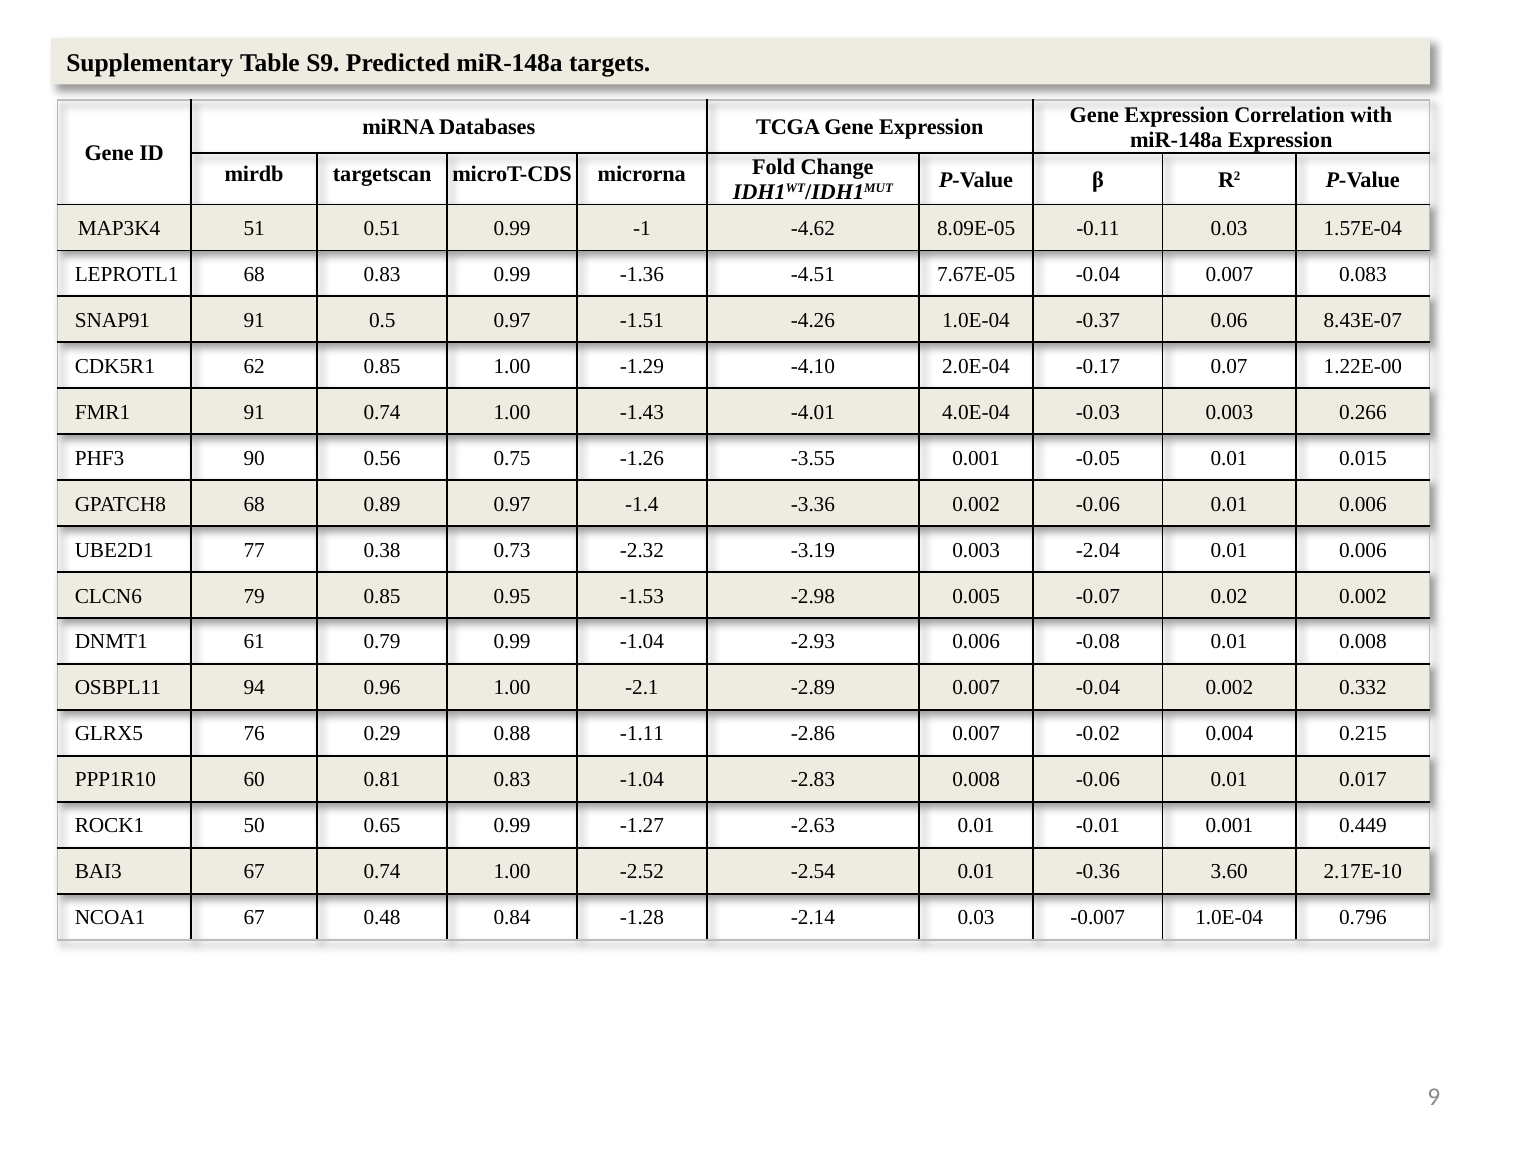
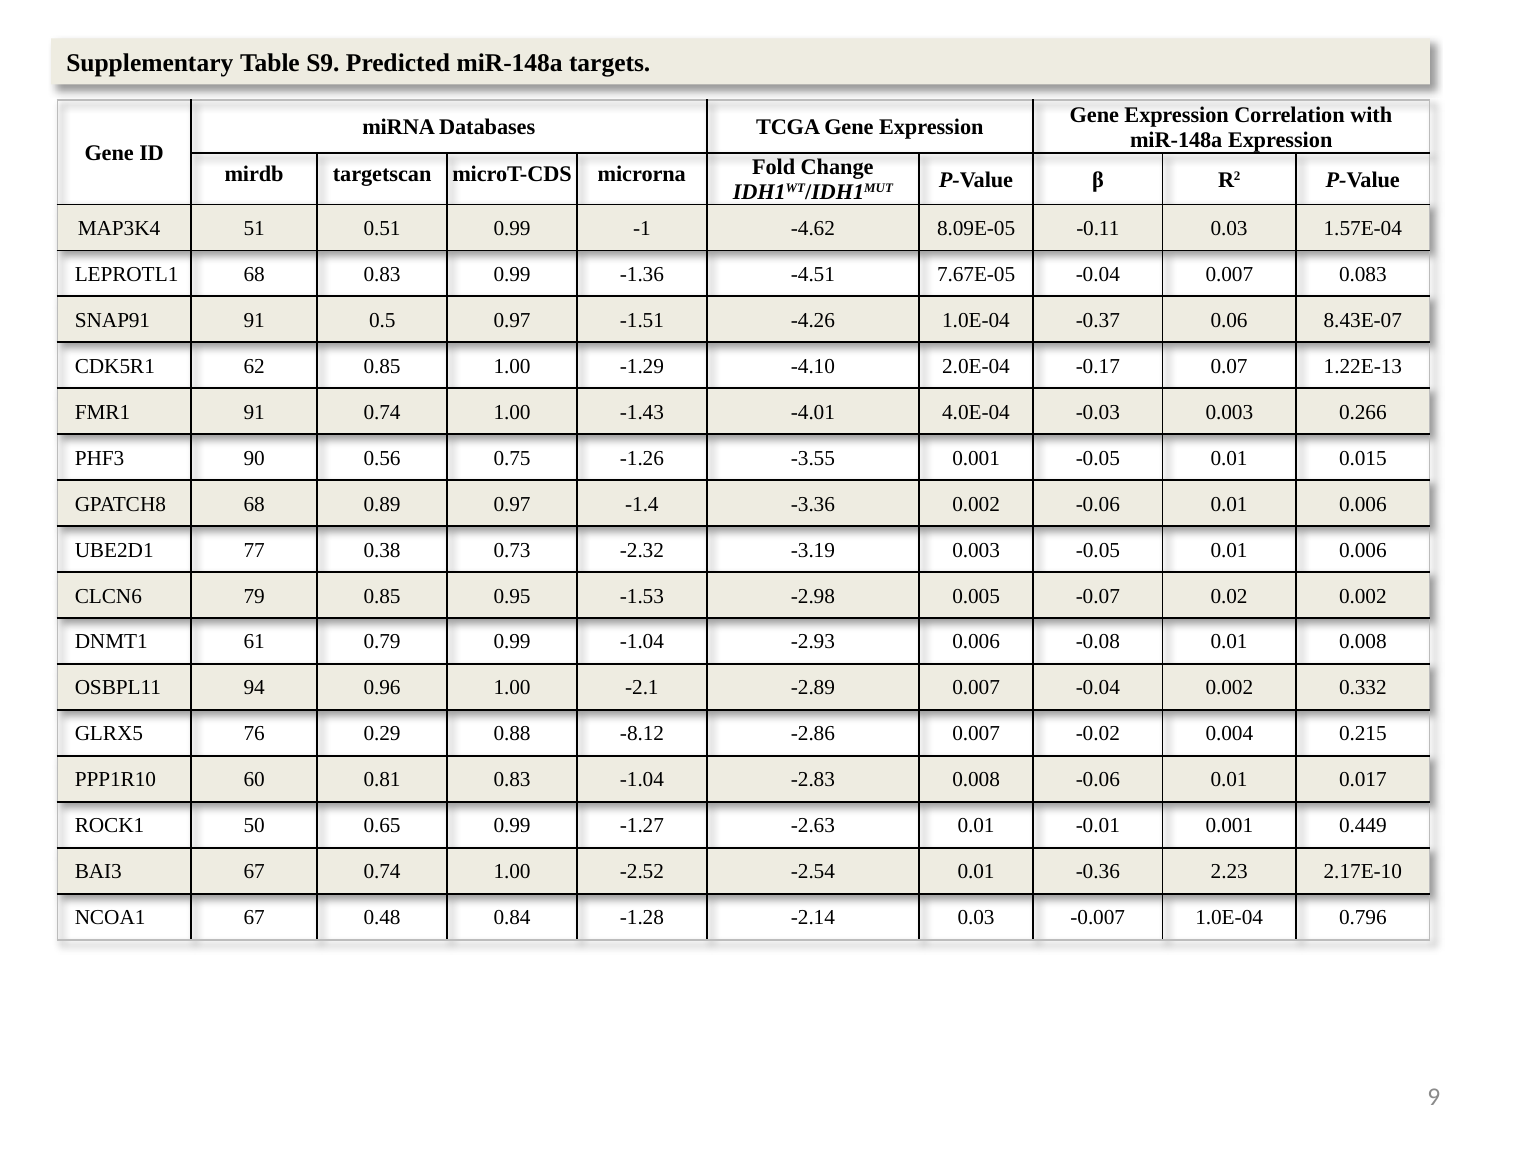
1.22E-00: 1.22E-00 -> 1.22E-13 (1363, 366)
0.003 -2.04: -2.04 -> -0.05 (1098, 550)
-1.11: -1.11 -> -8.12 (642, 734)
3.60: 3.60 -> 2.23 (1229, 872)
